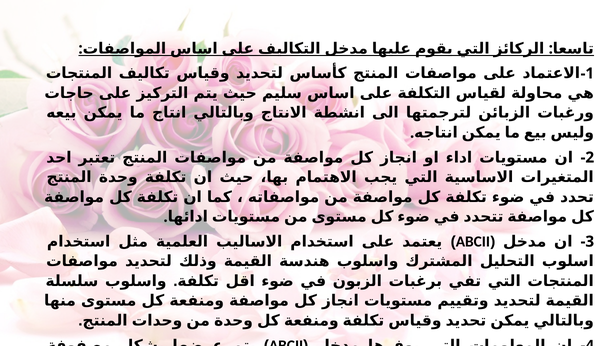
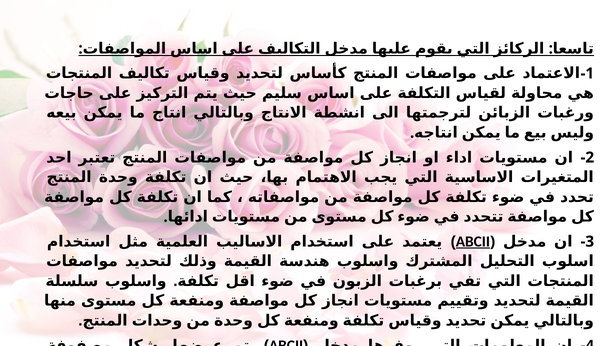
ABCII underline: none -> present (473, 242)
